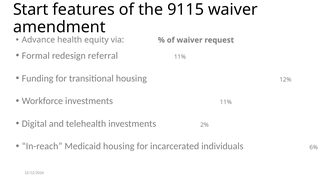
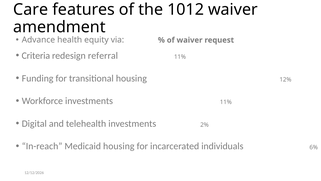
Start: Start -> Care (31, 10)
9115: 9115 -> 1012 (186, 10)
Formal: Formal -> Criteria (36, 56)
